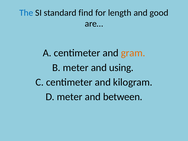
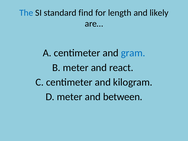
good: good -> likely (159, 13)
gram colour: orange -> blue (133, 53)
using: using -> react (121, 68)
